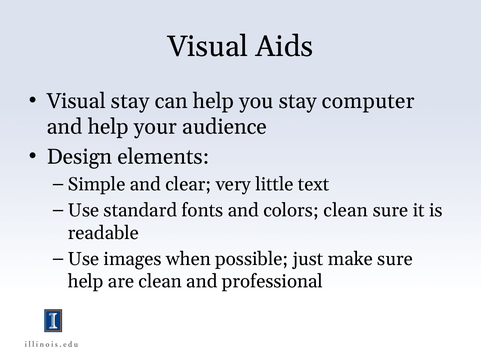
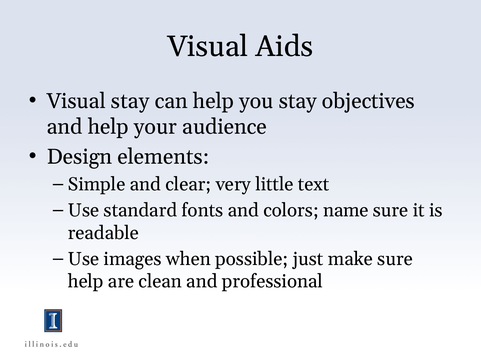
computer: computer -> objectives (368, 101)
colors clean: clean -> name (346, 210)
